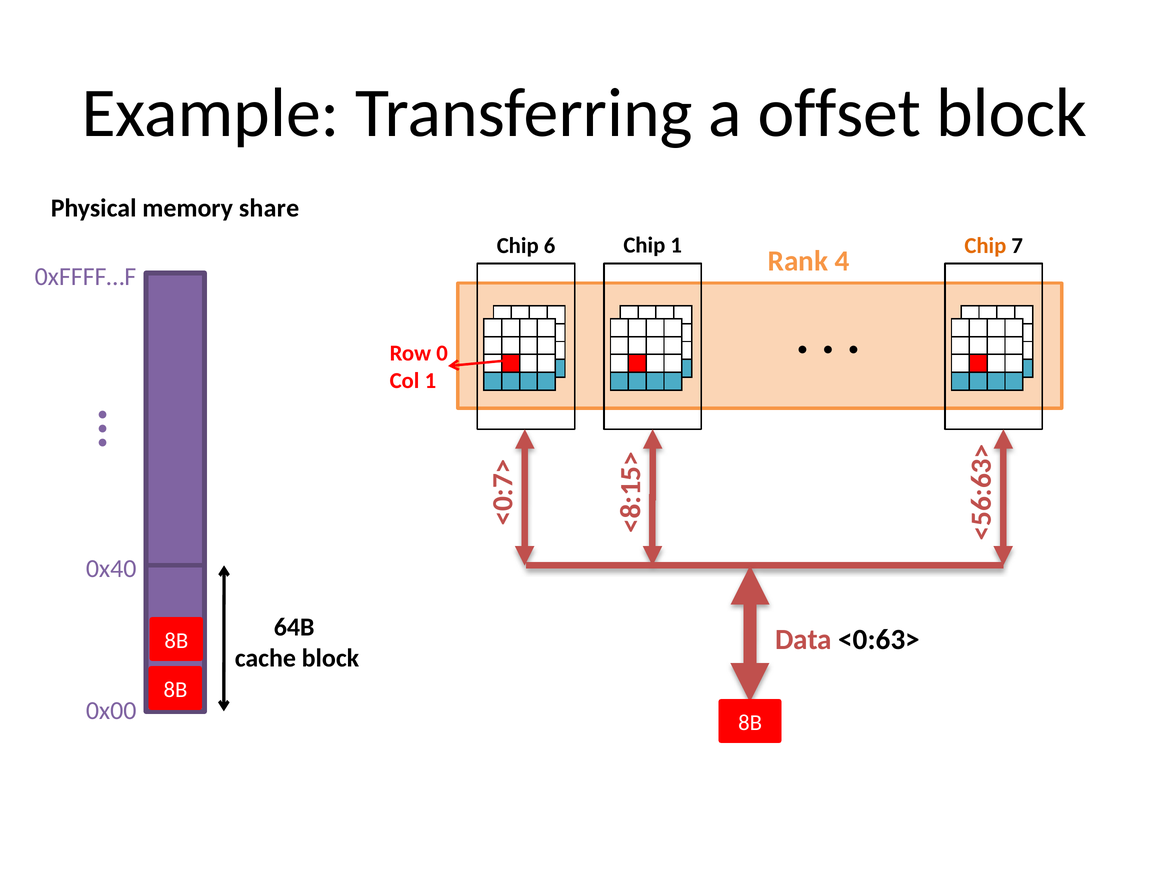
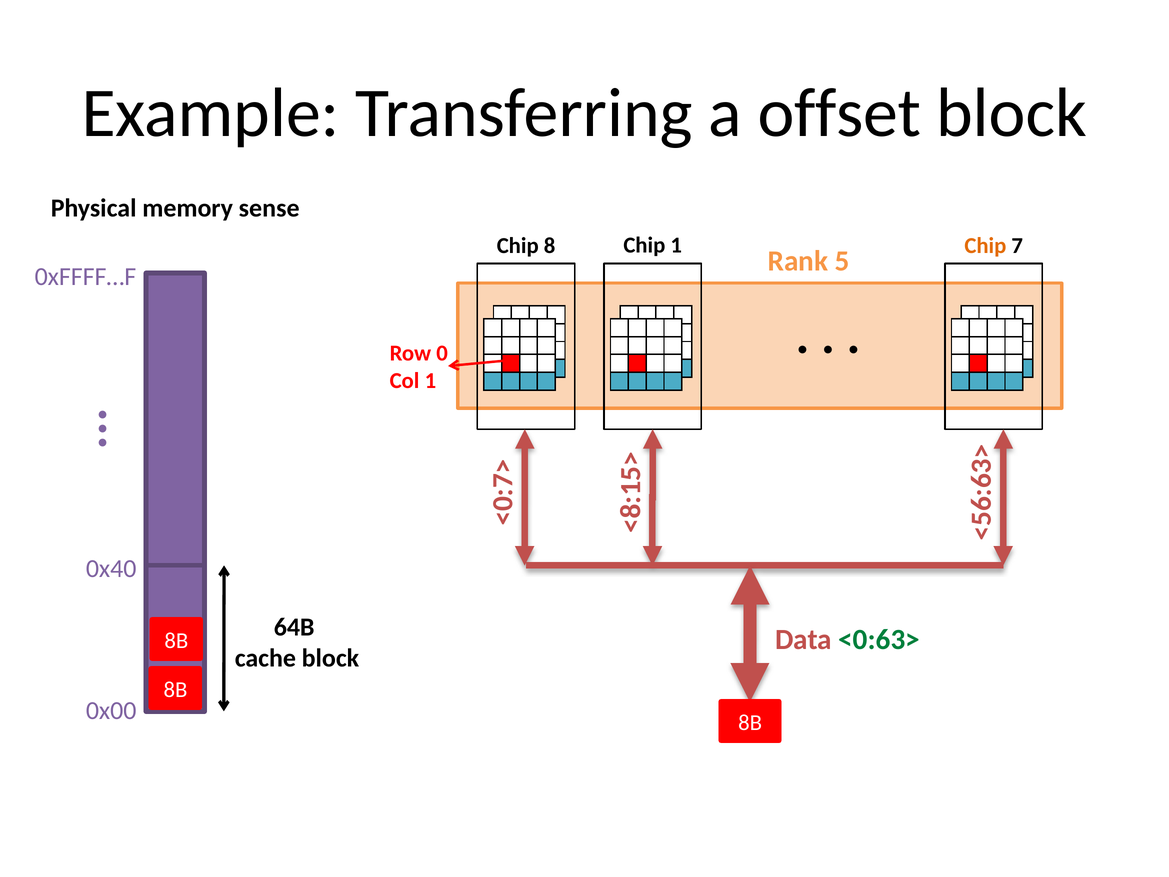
share: share -> sense (269, 208)
Chip 6: 6 -> 8 (550, 245)
Rank 4: 4 -> 5 (842, 261)
<0:63> colour: black -> green (879, 639)
